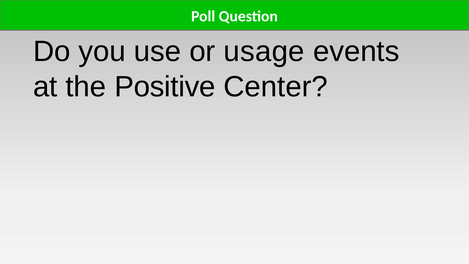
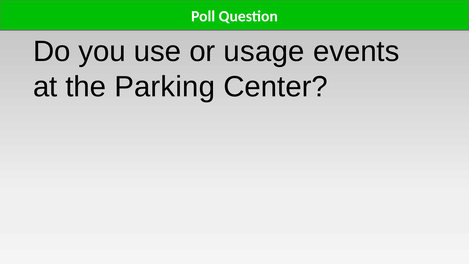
Positive: Positive -> Parking (165, 87)
